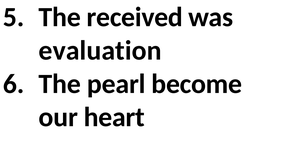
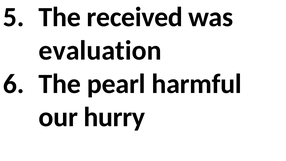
become: become -> harmful (197, 84)
heart: heart -> hurry (114, 117)
